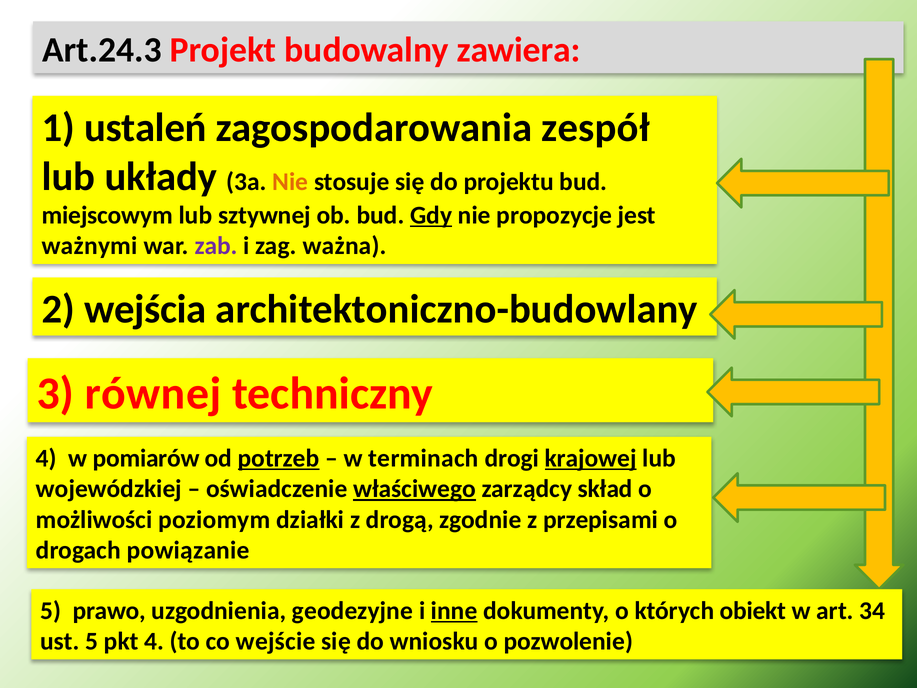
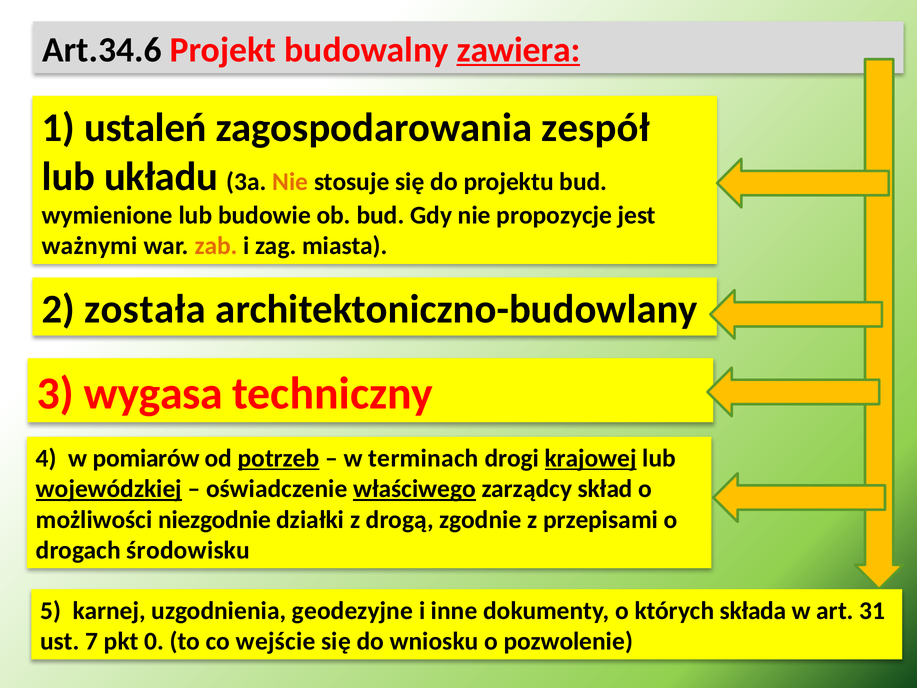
Art.24.3: Art.24.3 -> Art.34.6 (102, 50)
zawiera underline: none -> present (518, 50)
układy: układy -> układu (161, 177)
miejscowym: miejscowym -> wymienione (107, 215)
sztywnej: sztywnej -> budowie (264, 215)
Gdy underline: present -> none (431, 215)
zab colour: purple -> orange (216, 246)
ważna: ważna -> miasta (345, 246)
wejścia: wejścia -> została (145, 309)
równej: równej -> wygasa (153, 393)
wojewódzkiej underline: none -> present (109, 489)
poziomym: poziomym -> niezgodnie (215, 519)
powiązanie: powiązanie -> środowisku (188, 550)
prawo: prawo -> karnej (109, 611)
inne underline: present -> none (454, 611)
obiekt: obiekt -> składa (753, 611)
34: 34 -> 31 (872, 611)
ust 5: 5 -> 7 (92, 641)
pkt 4: 4 -> 0 (154, 641)
